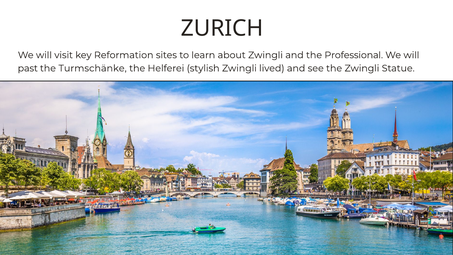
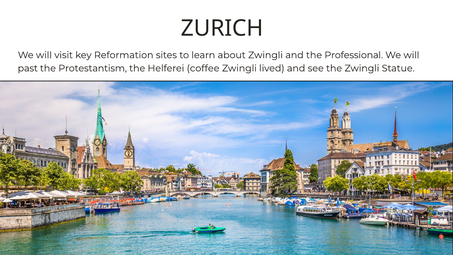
Turmschänke: Turmschänke -> Protestantism (93, 68)
stylish: stylish -> coffee (203, 68)
